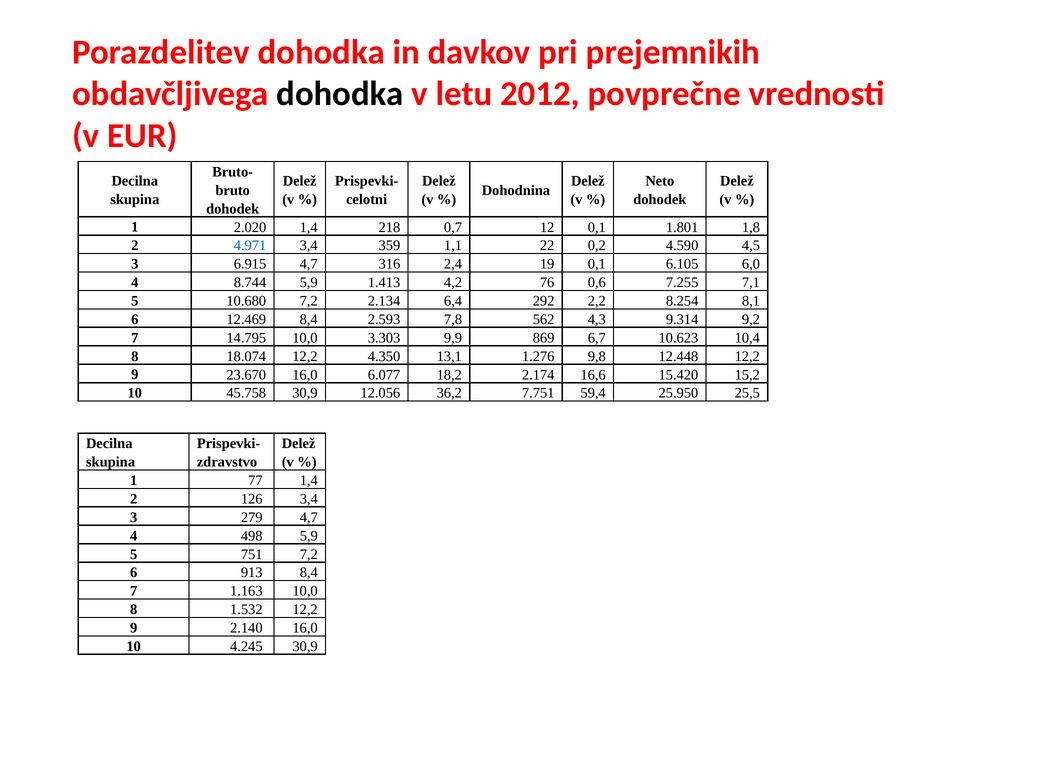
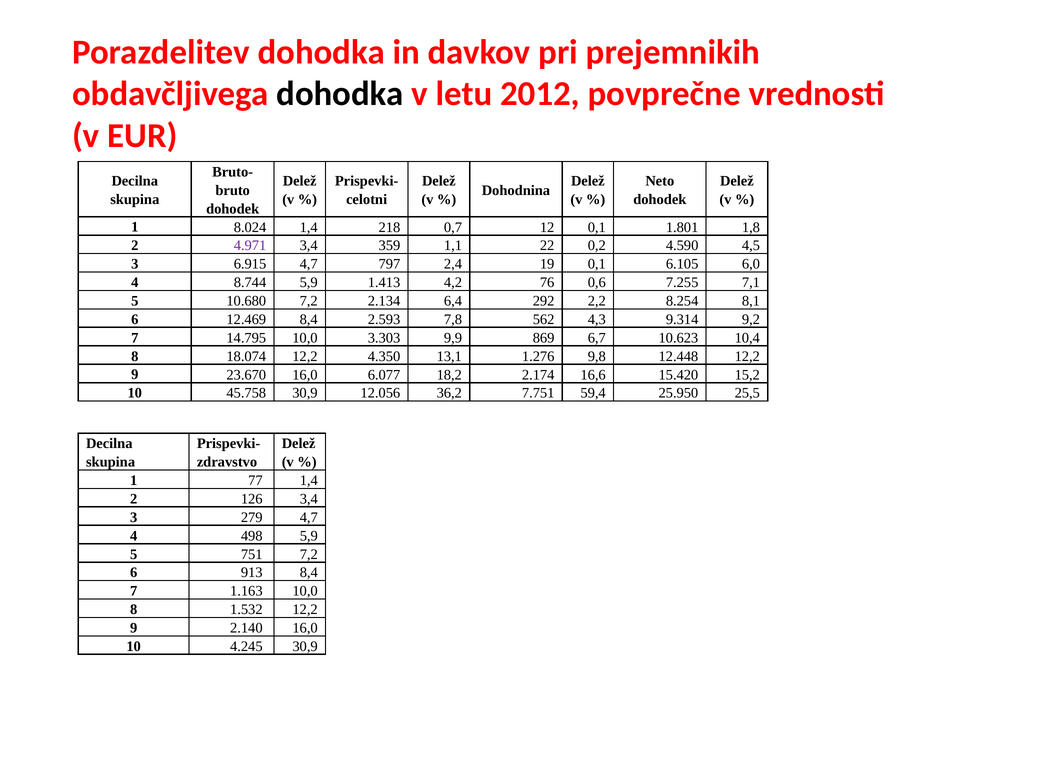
2.020: 2.020 -> 8.024 (250, 227)
4.971 colour: blue -> purple (250, 246)
316: 316 -> 797 (389, 264)
